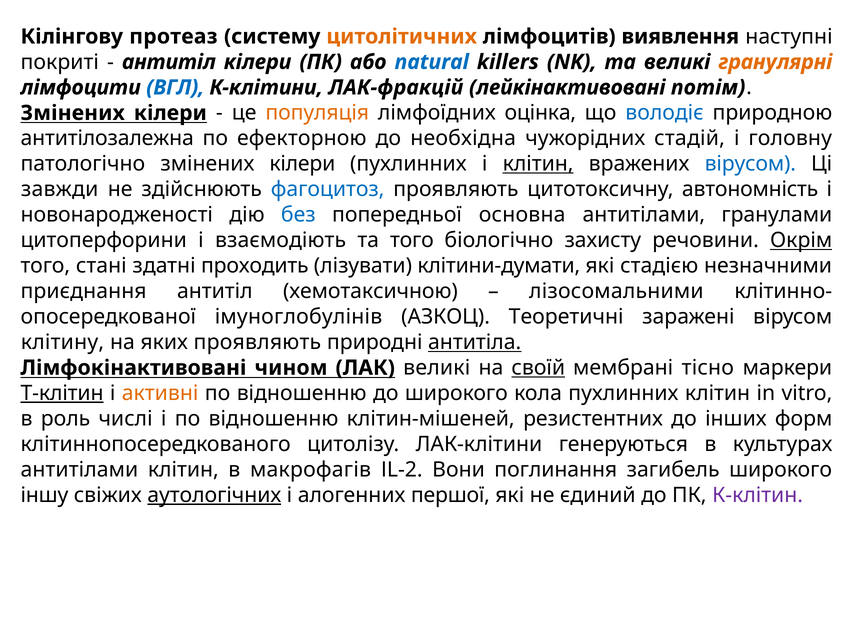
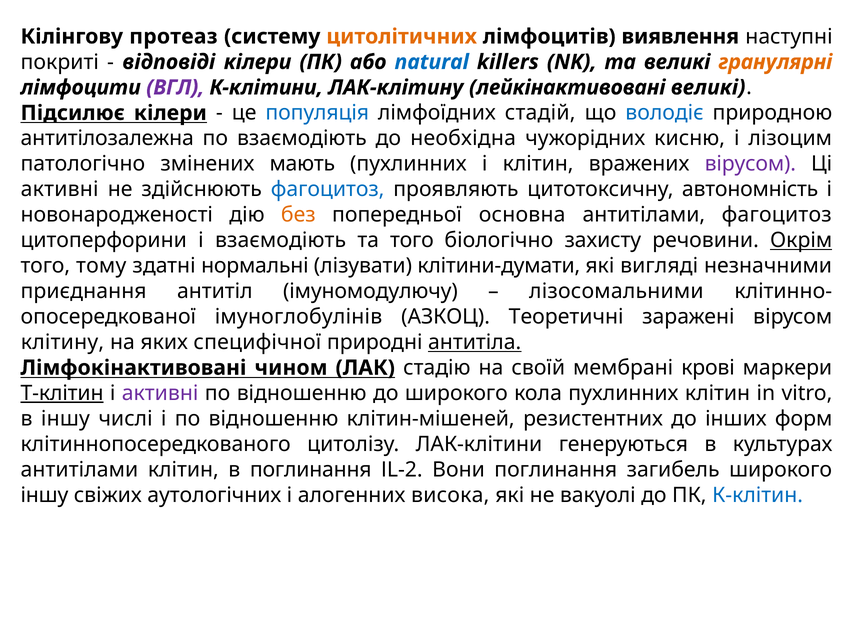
антитіл: антитіл -> відповіді (169, 62)
ВГЛ colour: blue -> purple (175, 87)
ЛАК-фракцій: ЛАК-фракцій -> ЛАК-клітину (396, 87)
лейкінактивовані потім: потім -> великі (708, 87)
Змінених: Змінених -> Підсилює (73, 113)
популяція colour: orange -> blue (317, 113)
оцінка: оцінка -> стадій (540, 113)
по ефекторною: ефекторною -> взаємодіють (302, 138)
стадій: стадій -> кисню (690, 138)
головну: головну -> лізоцим (790, 138)
патологічно змінених кілери: кілери -> мають (302, 164)
клітин underline: present -> none (538, 164)
вірусом colour: blue -> purple (750, 164)
завжди: завжди -> активні (60, 189)
без colour: blue -> orange (298, 215)
антитілами гранулами: гранулами -> фагоцитоз (777, 215)
стані: стані -> тому (101, 266)
проходить: проходить -> нормальні (255, 266)
стадією: стадією -> вигляді (659, 266)
хемотаксичною: хемотаксичною -> імуномодулючу (370, 291)
яких проявляють: проявляють -> специфічної (257, 342)
ЛАК великі: великі -> стадію (437, 368)
своїй underline: present -> none (538, 368)
тісно: тісно -> крові (708, 368)
активні colour: orange -> purple (160, 393)
в роль: роль -> іншу (65, 419)
в макрофагів: макрофагів -> поглинання (311, 470)
аутологічних underline: present -> none (214, 495)
першої: першої -> висока (450, 495)
єдиний: єдиний -> вакуолі (598, 495)
К-клітин colour: purple -> blue (758, 495)
